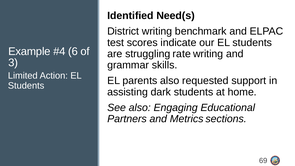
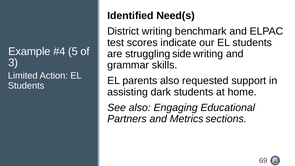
6: 6 -> 5 (73, 51)
rate: rate -> side (182, 54)
